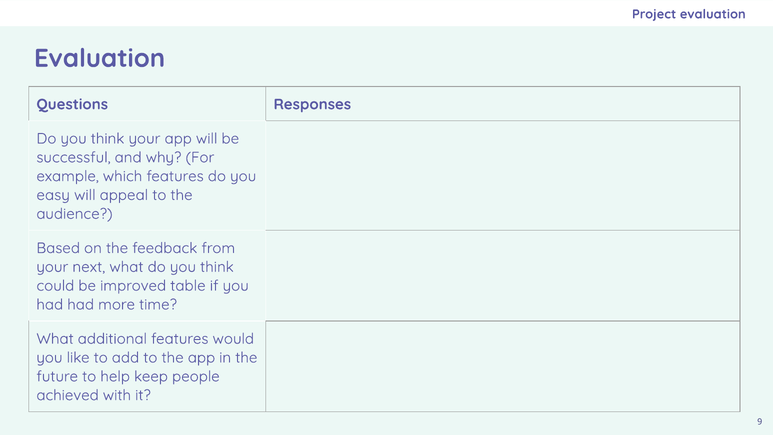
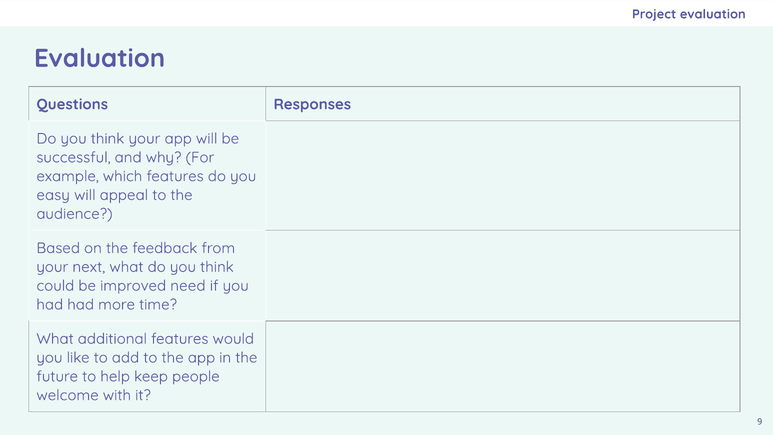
table: table -> need (188, 286)
achieved: achieved -> welcome (68, 395)
